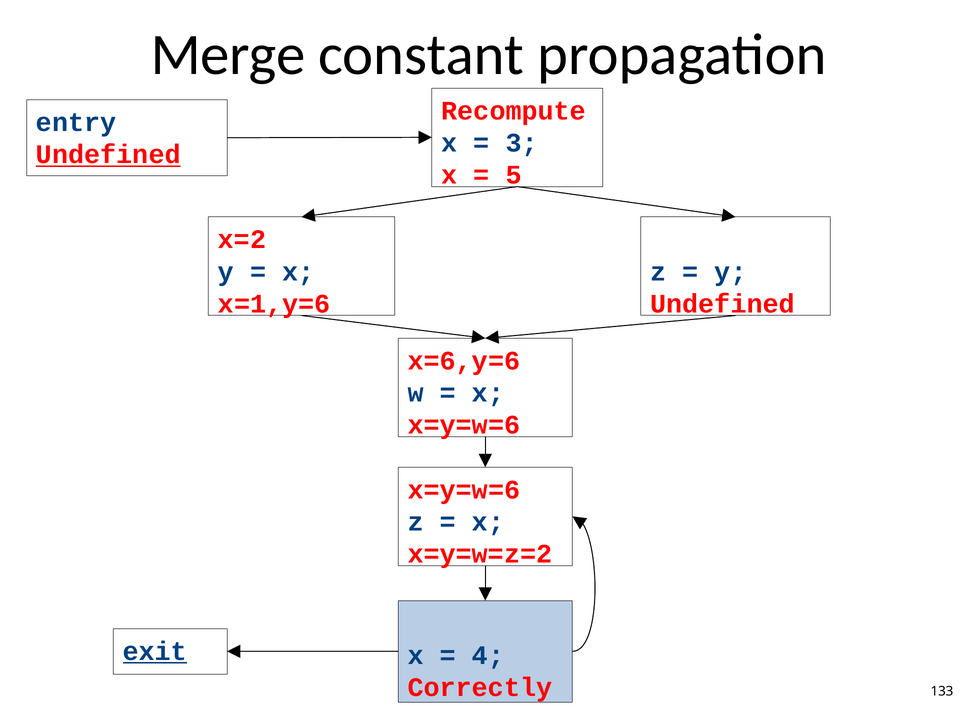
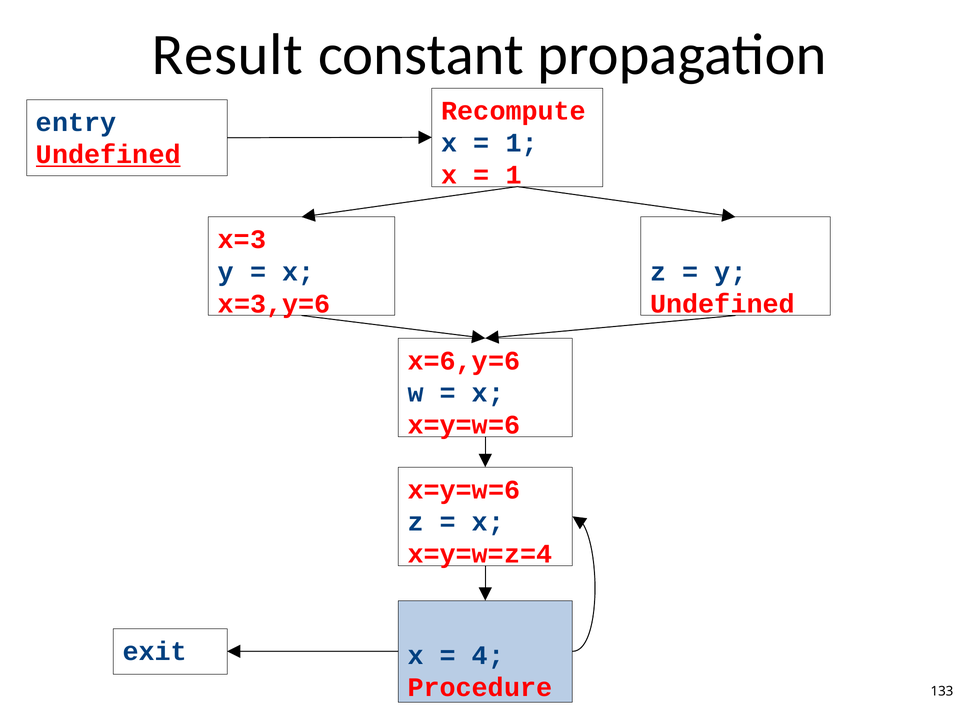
Merge: Merge -> Result (227, 55)
3: 3 -> 1 (522, 143)
5: 5 -> 1 (514, 175)
x=2: x=2 -> x=3 (242, 240)
x=1,y=6: x=1,y=6 -> x=3,y=6 (274, 304)
x=y=w=z=2: x=y=w=z=2 -> x=y=w=z=4 (480, 554)
exit underline: present -> none (155, 651)
Correctly: Correctly -> Procedure (480, 688)
